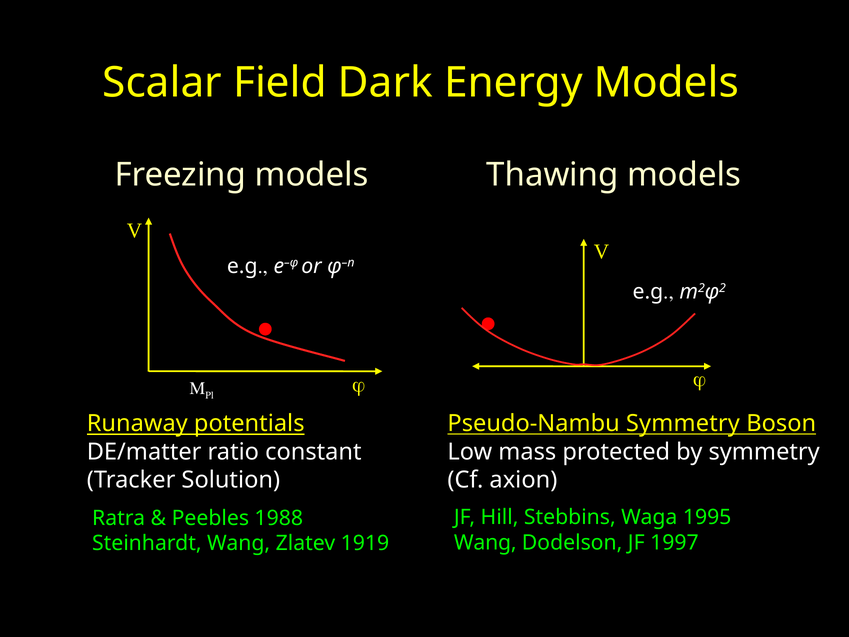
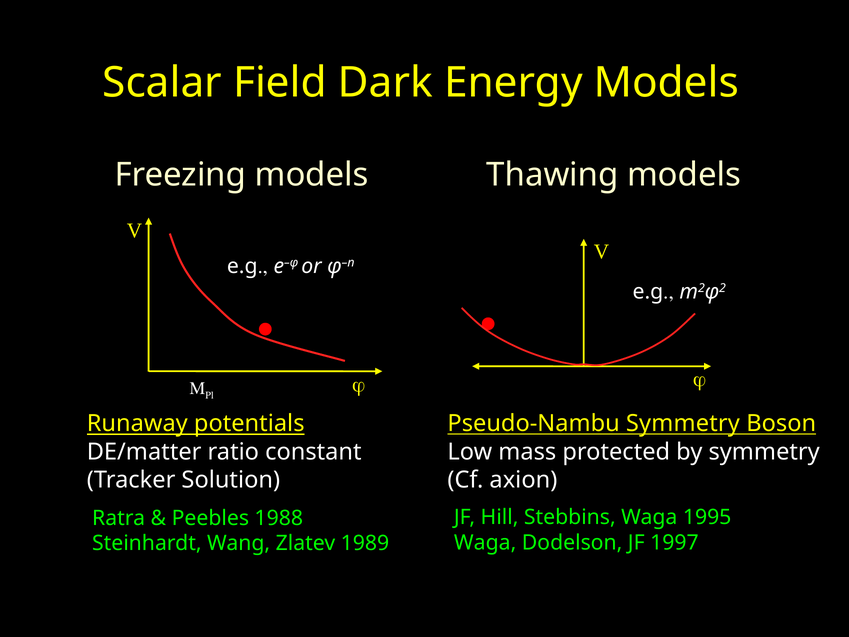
Wang: Wang -> Waga (485, 543)
1919: 1919 -> 1989 (365, 543)
